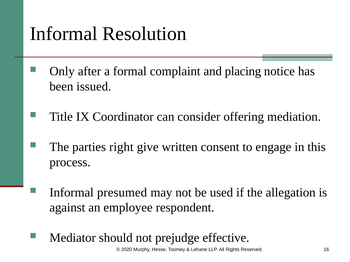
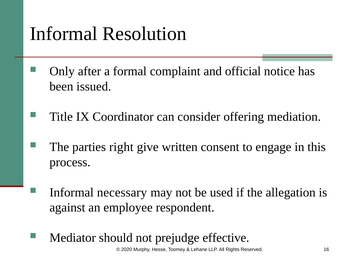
placing: placing -> official (243, 71)
presumed: presumed -> necessary (122, 193)
